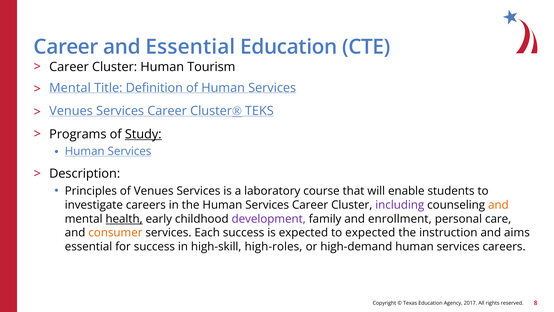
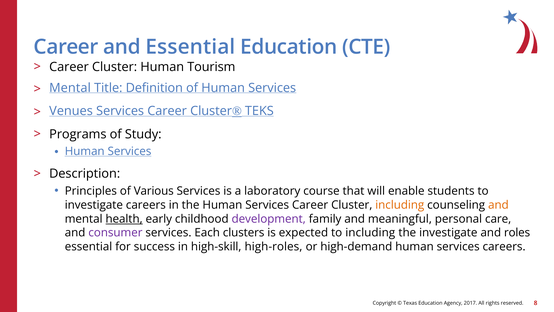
Study underline: present -> none (143, 134)
of Venues: Venues -> Various (154, 191)
including colour: purple -> orange (400, 205)
enrollment: enrollment -> meaningful (400, 219)
consumer colour: orange -> purple (115, 232)
Each success: success -> clusters (244, 232)
to expected: expected -> including (370, 232)
the instruction: instruction -> investigate (448, 232)
aims: aims -> roles (517, 232)
